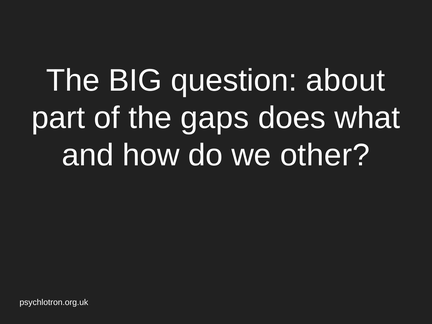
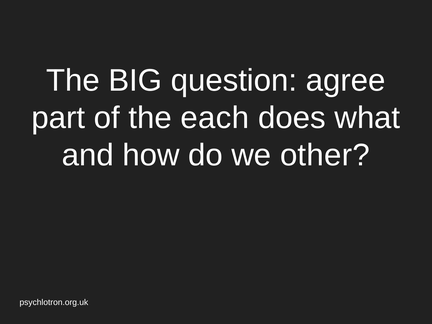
about: about -> agree (346, 80)
gaps: gaps -> each (215, 118)
